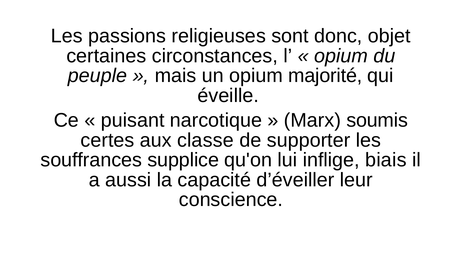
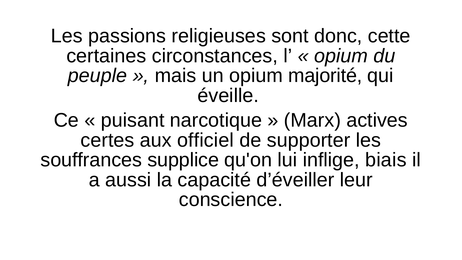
objet: objet -> cette (389, 36)
soumis: soumis -> actives (377, 120)
classe: classe -> officiel (205, 140)
